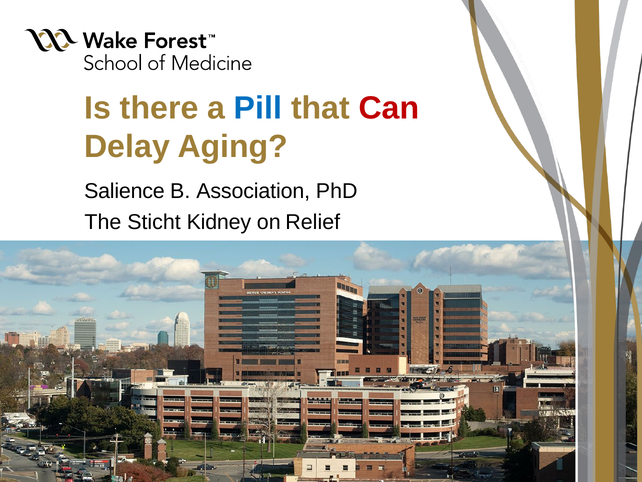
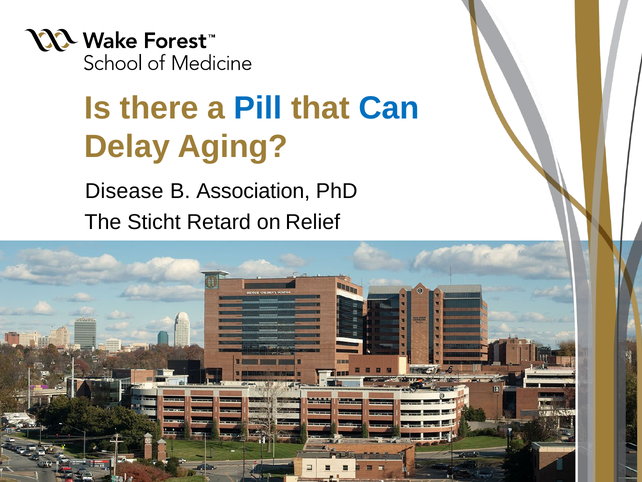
Can colour: red -> blue (389, 108)
Salience: Salience -> Disease (124, 191)
Kidney: Kidney -> Retard (219, 222)
